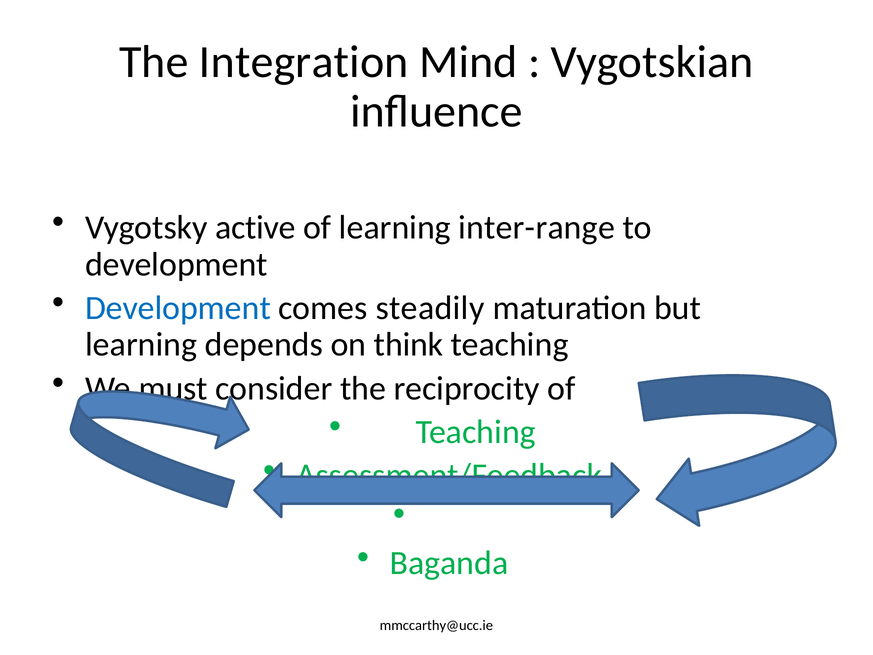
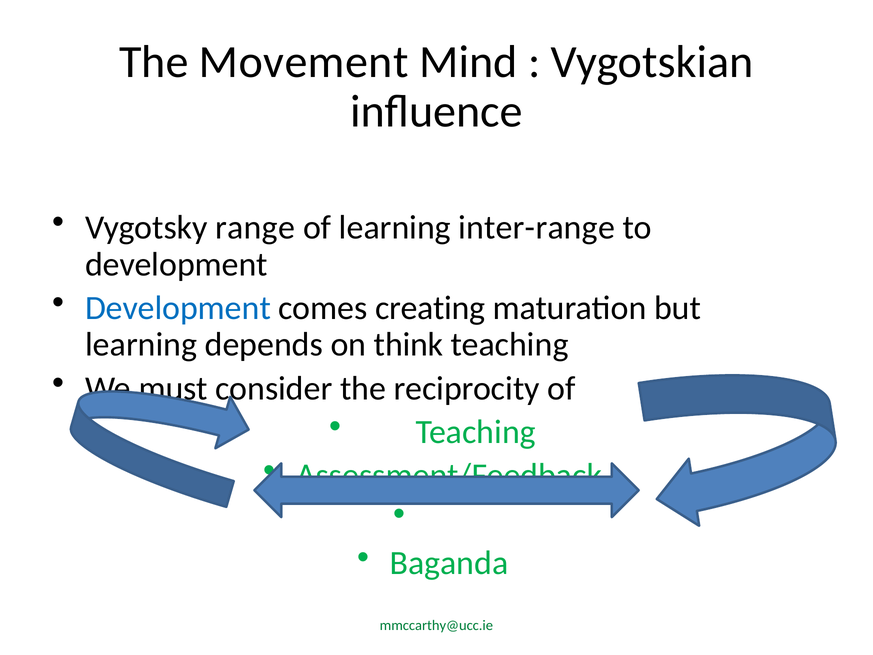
Integration: Integration -> Movement (304, 62)
active: active -> range (255, 228)
steadily: steadily -> creating (430, 308)
mmccarthy@ucc.ie colour: black -> green (436, 625)
